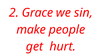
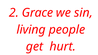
make: make -> living (31, 30)
